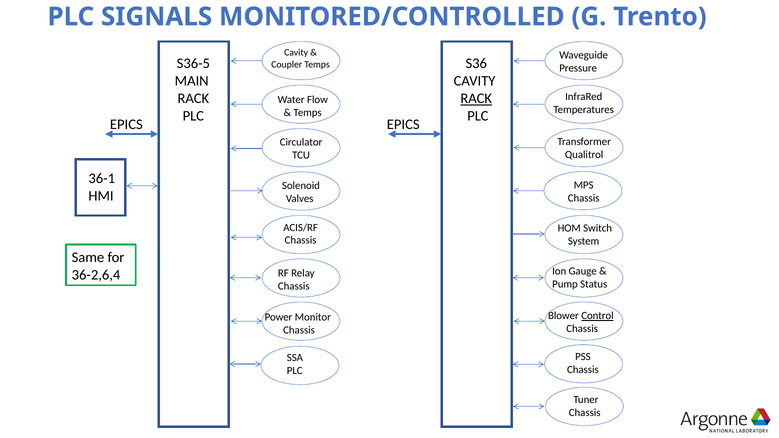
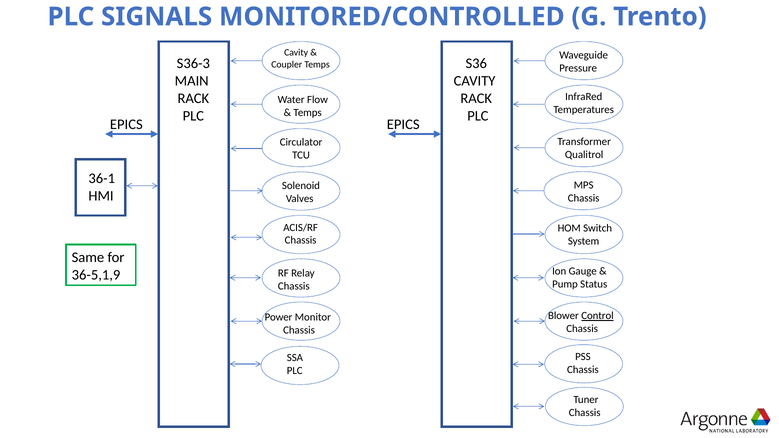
S36-5: S36-5 -> S36-3 (193, 64)
RACK underline: present -> none (476, 99)
36-2,6,4: 36-2,6,4 -> 36-5,1,9 (96, 275)
